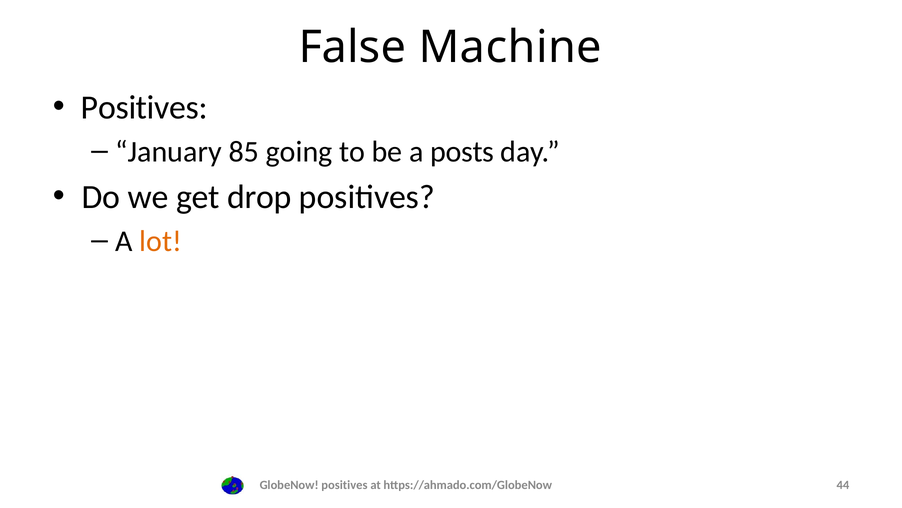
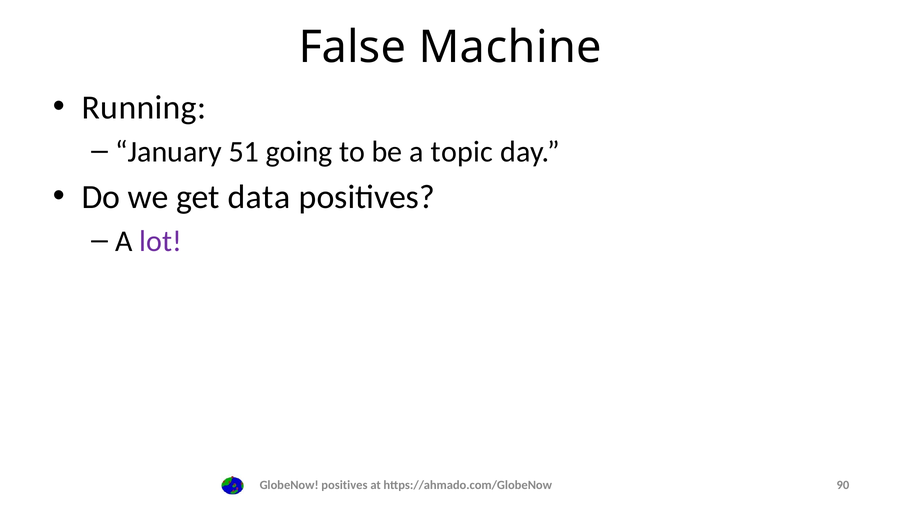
Positives: Positives -> Running (144, 107)
85: 85 -> 51 (244, 151)
posts: posts -> topic (462, 151)
drop: drop -> data (259, 197)
lot colour: orange -> purple (161, 241)
44: 44 -> 90 (843, 485)
